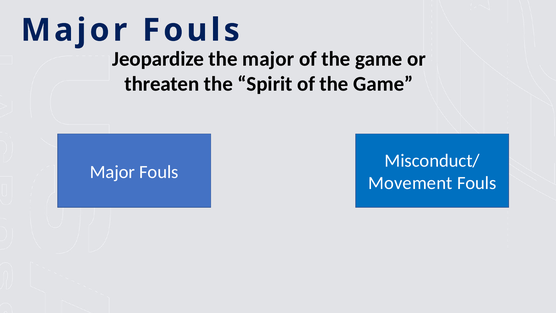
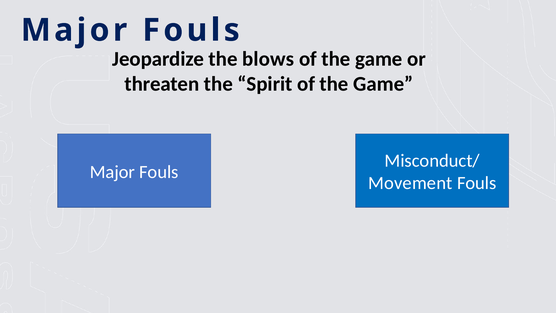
the major: major -> blows (268, 59)
